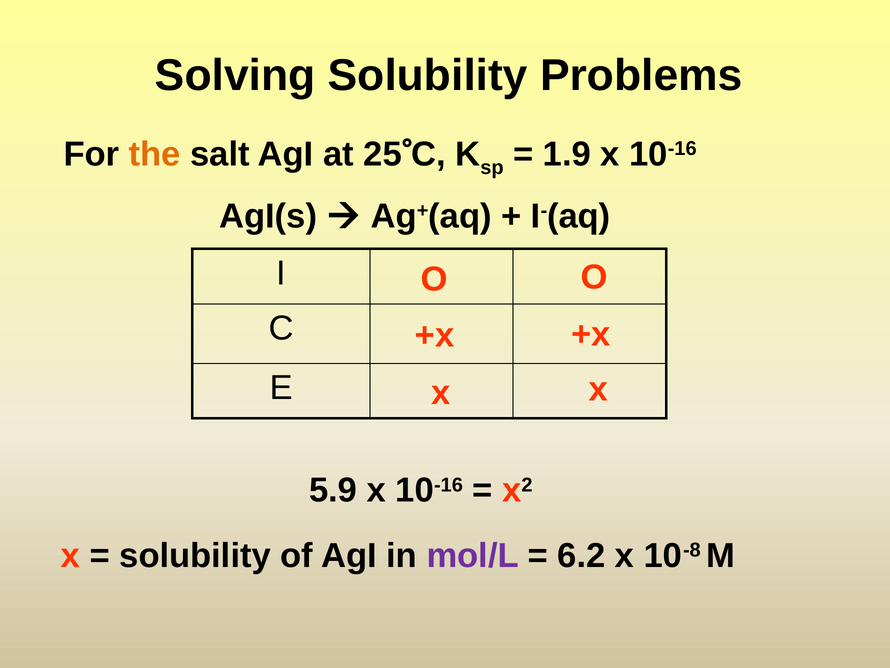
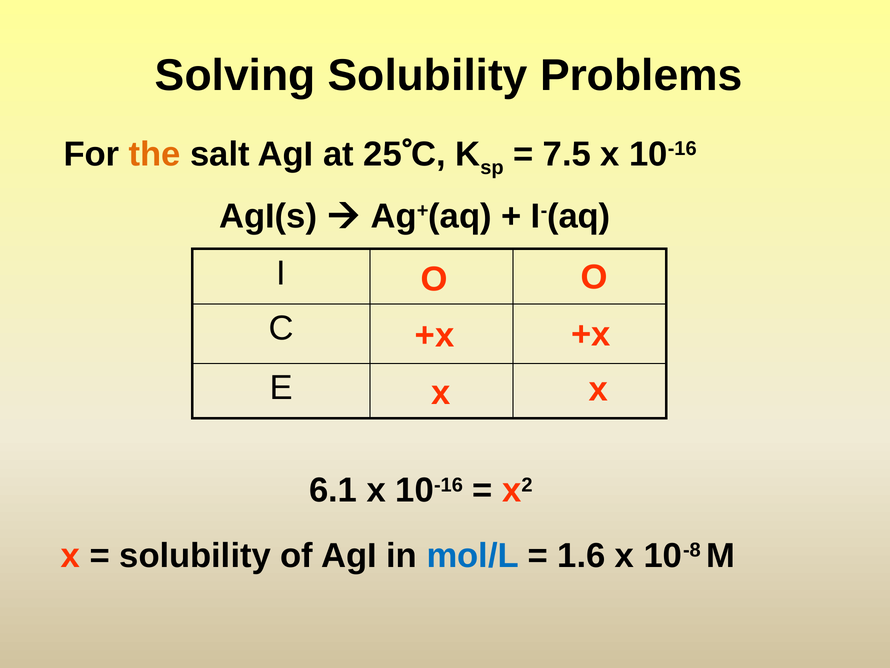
1.9: 1.9 -> 7.5 (567, 154)
5.9: 5.9 -> 6.1 (333, 490)
mol/L colour: purple -> blue (473, 555)
6.2: 6.2 -> 1.6 (581, 555)
